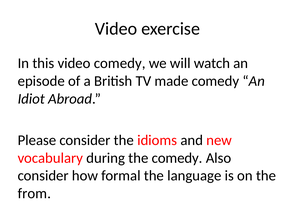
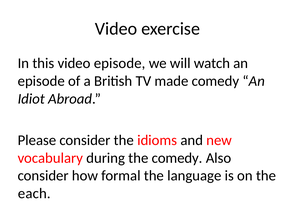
video comedy: comedy -> episode (120, 63)
from: from -> each (34, 193)
